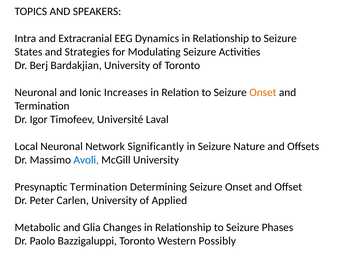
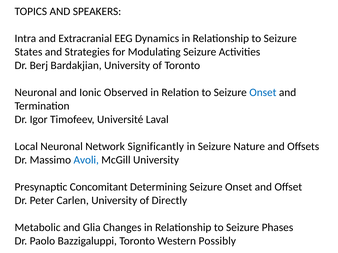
Increases: Increases -> Observed (126, 93)
Onset colour: orange -> blue (263, 93)
Presynaptic Termination: Termination -> Concomitant (99, 187)
Applied: Applied -> Directly (169, 201)
